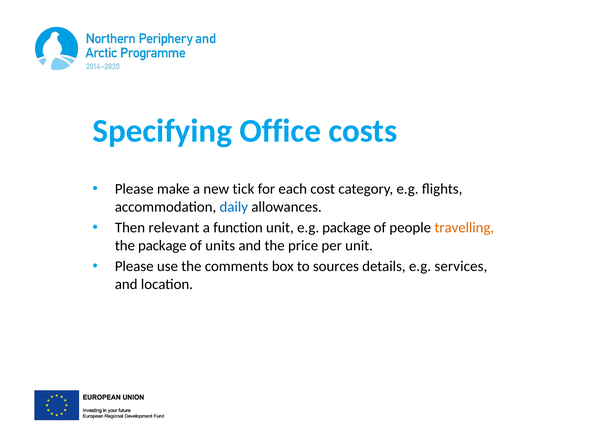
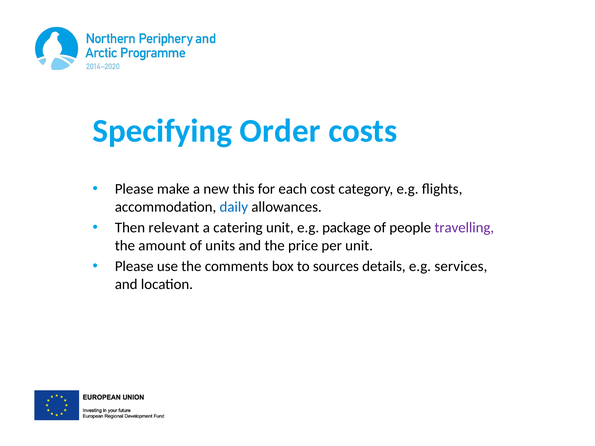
Office: Office -> Order (280, 131)
tick: tick -> this (243, 189)
function: function -> catering (238, 228)
travelling colour: orange -> purple (464, 228)
the package: package -> amount (162, 246)
